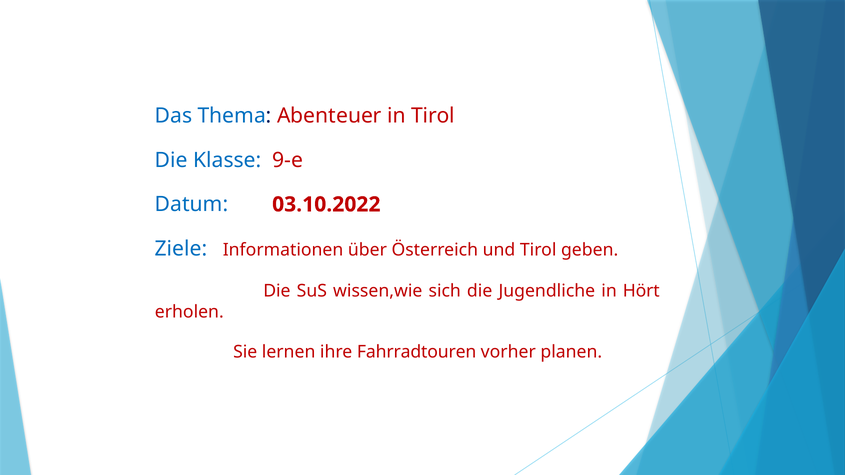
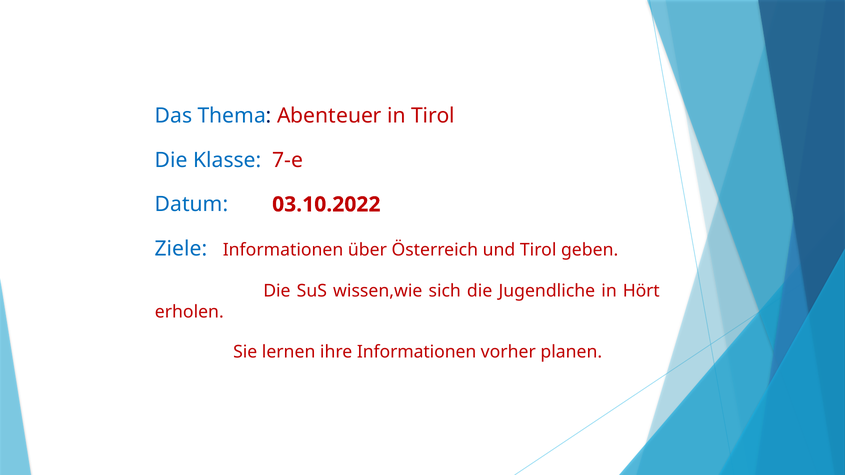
9-e: 9-e -> 7-e (288, 160)
ihre Fahrradtouren: Fahrradtouren -> Informationen (417, 352)
